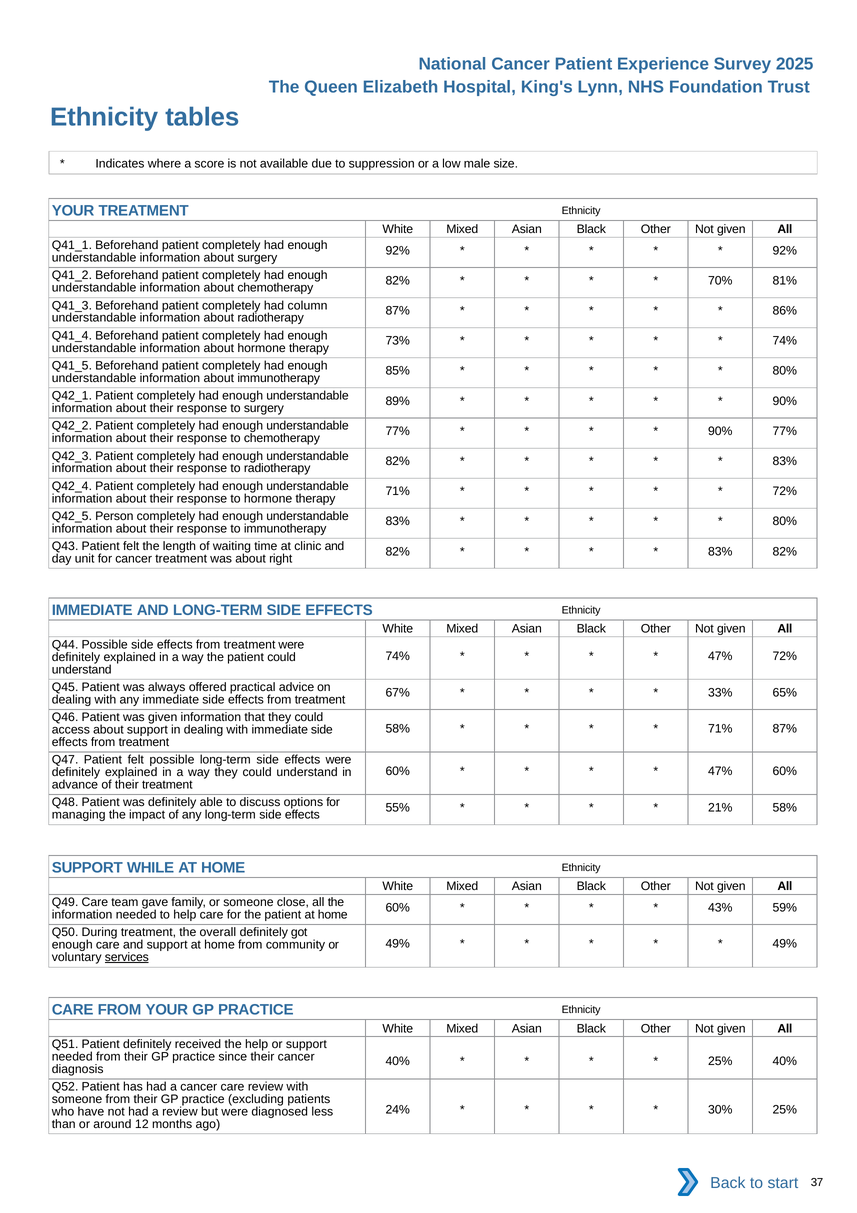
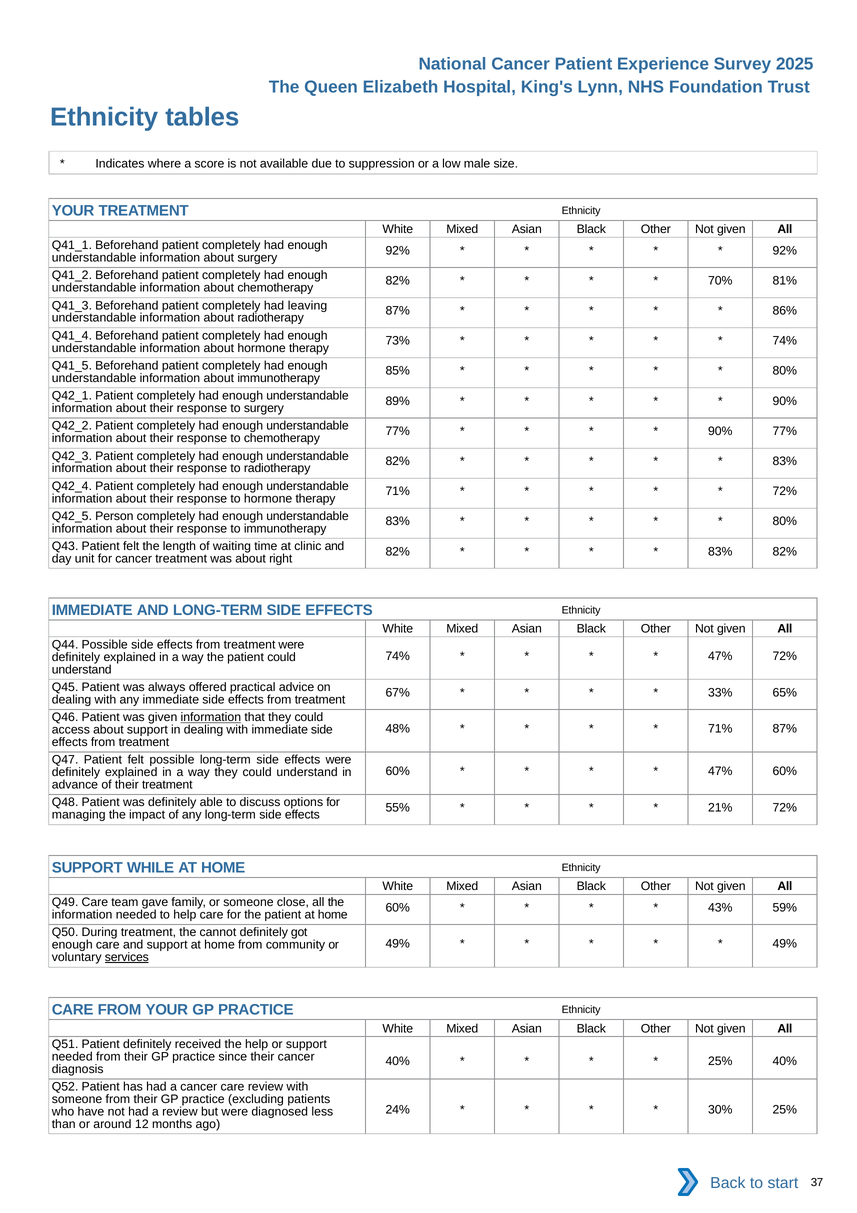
column: column -> leaving (308, 305)
information underline: none -> present (211, 717)
58%: 58% -> 48% (398, 729)
21% 58%: 58% -> 72% (785, 807)
overall: overall -> cannot (218, 932)
